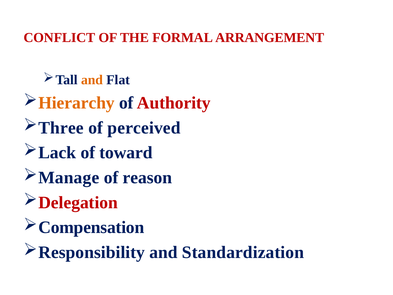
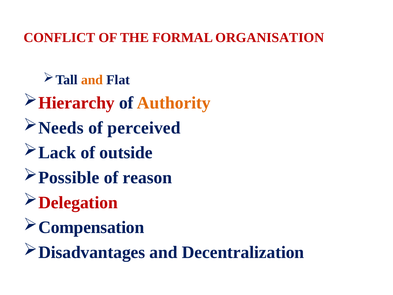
ARRANGEMENT: ARRANGEMENT -> ORGANISATION (270, 38)
Hierarchy colour: orange -> red (77, 103)
Authority colour: red -> orange (174, 103)
Three: Three -> Needs (61, 128)
toward: toward -> outside (126, 153)
Manage: Manage -> Possible (69, 177)
Responsibility: Responsibility -> Disadvantages (92, 252)
Standardization: Standardization -> Decentralization (243, 252)
